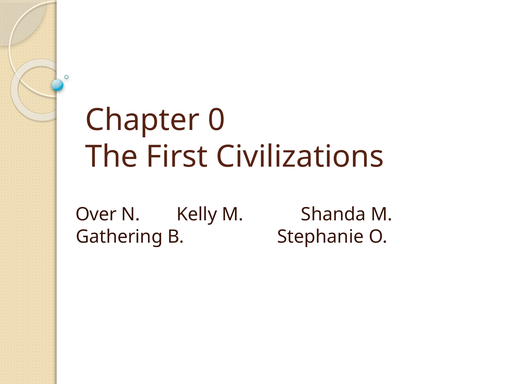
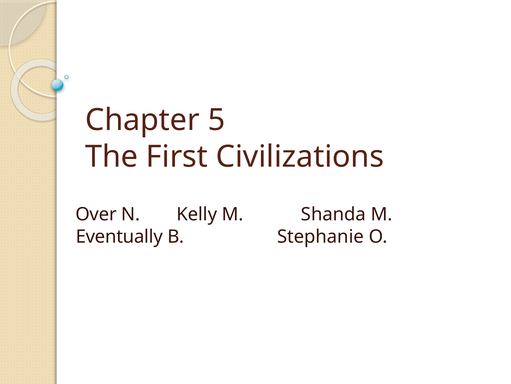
0: 0 -> 5 (216, 120)
Gathering: Gathering -> Eventually (119, 236)
